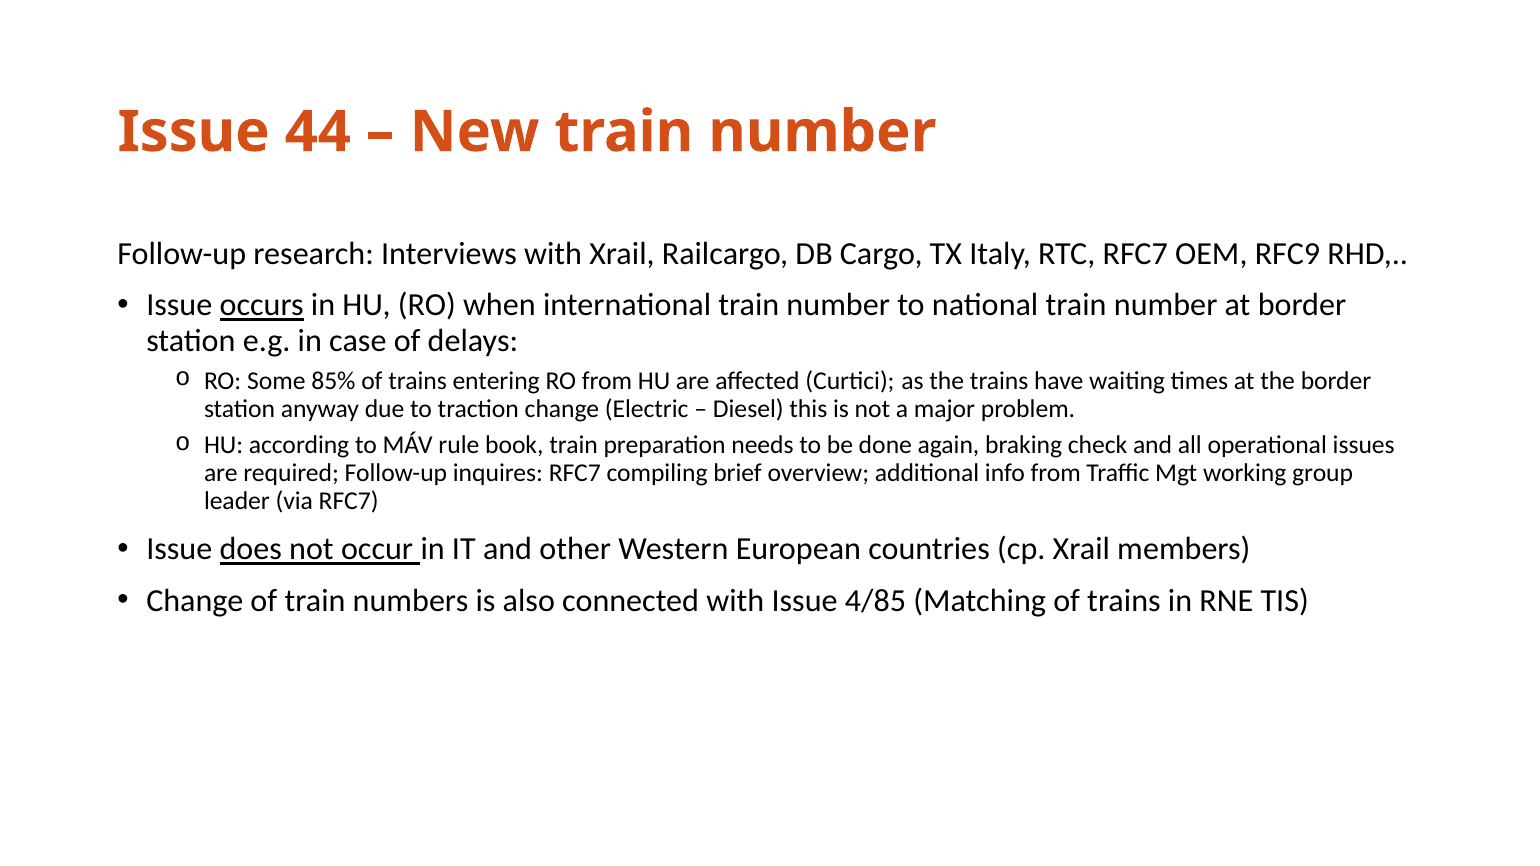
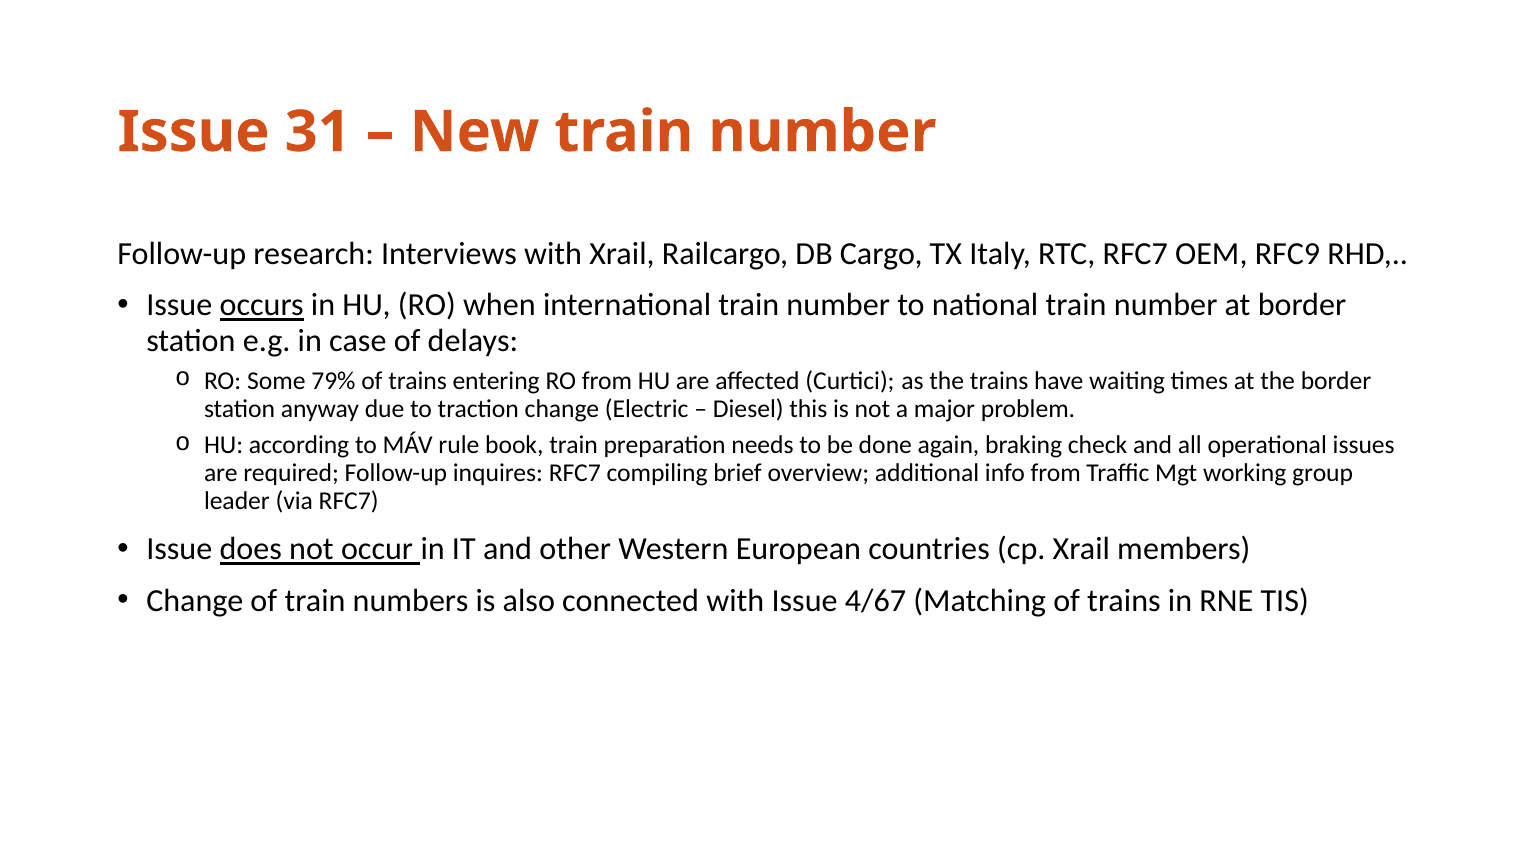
44: 44 -> 31 (318, 132)
85%: 85% -> 79% (333, 381)
4/85: 4/85 -> 4/67 (876, 601)
